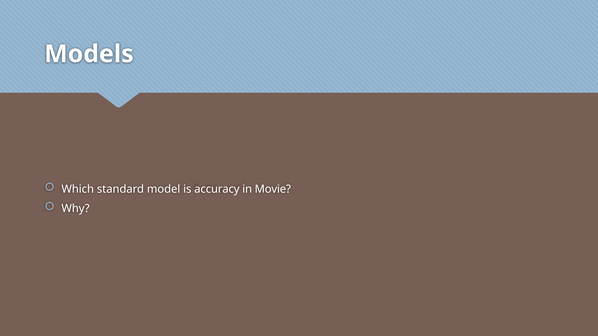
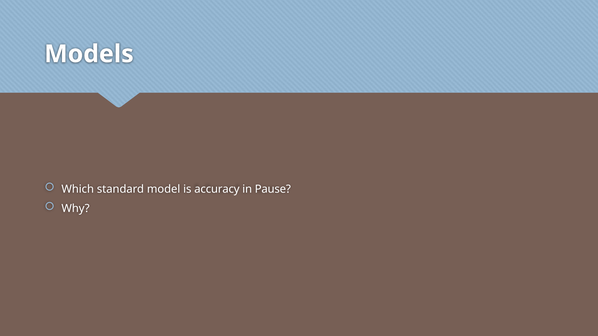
Movie: Movie -> Pause (273, 189)
